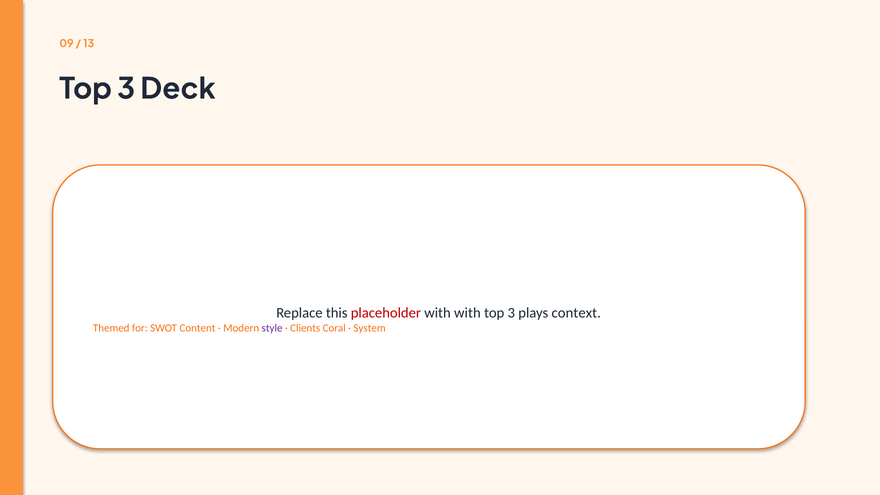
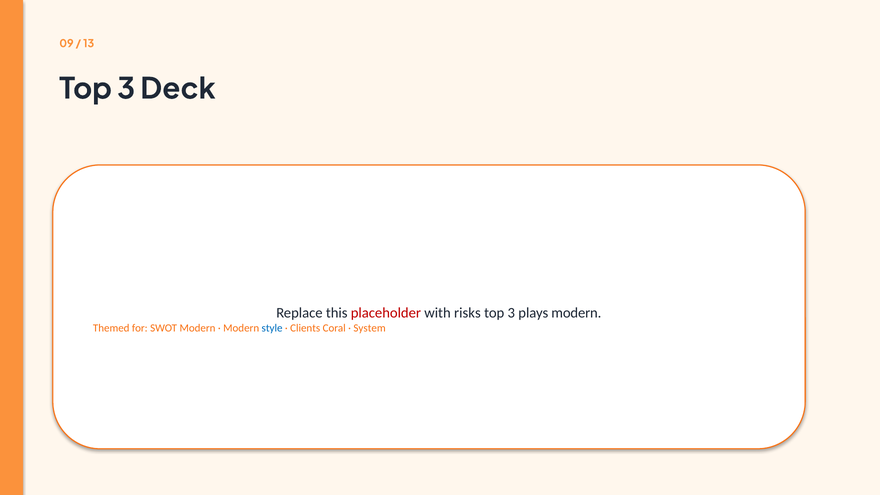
with with: with -> risks (467, 313)
plays context: context -> modern (576, 313)
SWOT Content: Content -> Modern (198, 328)
style colour: purple -> blue (272, 328)
